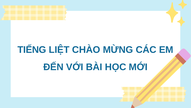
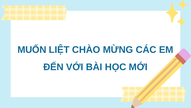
TIẾNG: TIẾNG -> MUỐN (32, 50)
